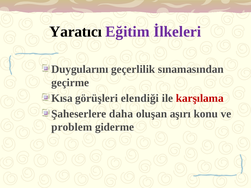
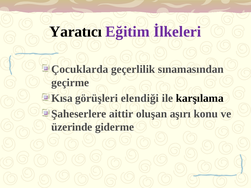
Duygularını: Duygularını -> Çocuklarda (80, 69)
karşılama colour: red -> black (200, 98)
daha: daha -> aittir (121, 114)
problem: problem -> üzerinde (72, 127)
